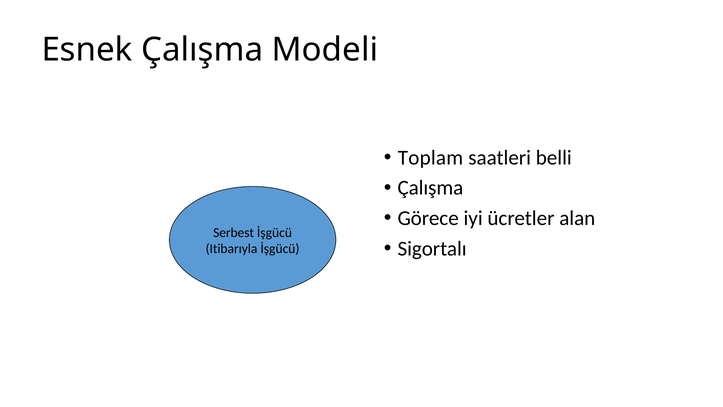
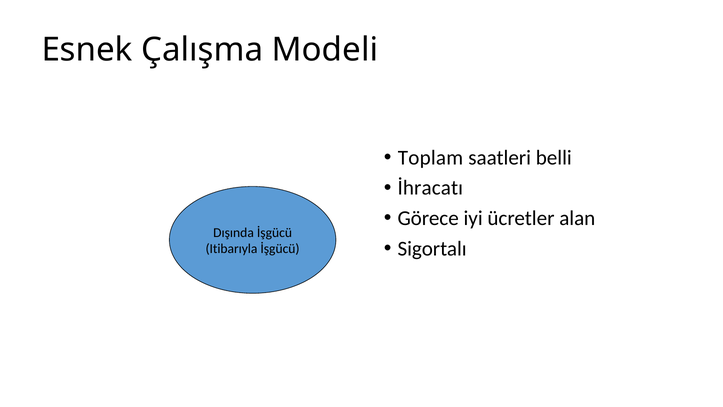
Çalışma: Çalışma -> İhracatı (430, 188)
Serbest: Serbest -> Dışında (234, 232)
